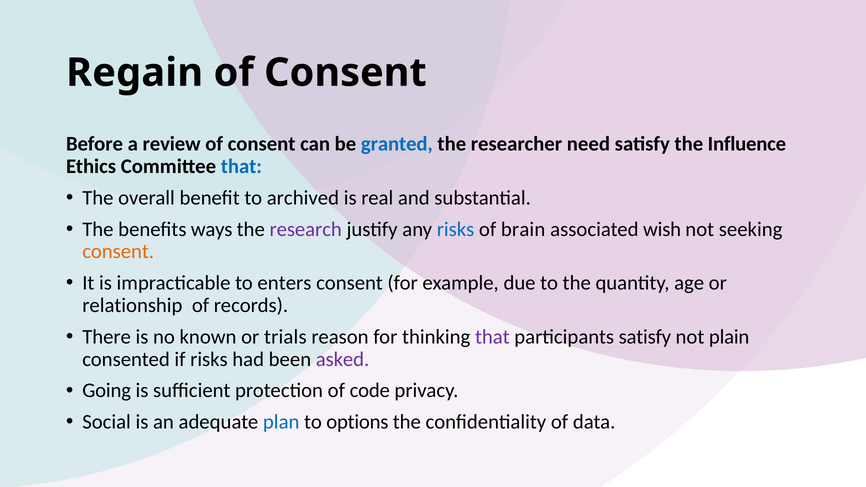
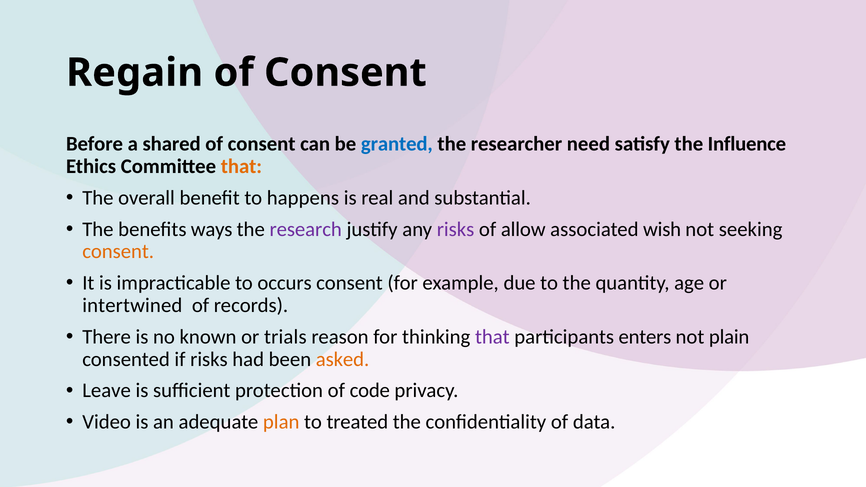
review: review -> shared (172, 144)
that colour: blue -> orange (241, 166)
archived: archived -> happens (303, 198)
risks colour: blue -> purple (456, 229)
brain: brain -> allow (523, 229)
enters: enters -> occurs (285, 283)
relationship: relationship -> intertwined (132, 305)
participants satisfy: satisfy -> enters (645, 337)
asked colour: purple -> orange (343, 359)
Going: Going -> Leave (107, 391)
Social: Social -> Video (107, 422)
plan colour: blue -> orange (281, 422)
options: options -> treated (357, 422)
